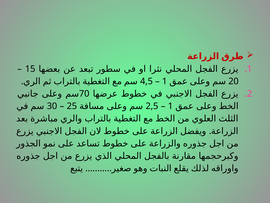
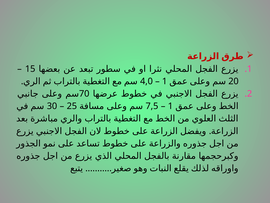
4,5: 4,5 -> 4,0 (146, 81)
2,5: 2,5 -> 7,5 (152, 106)
